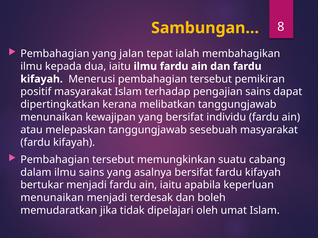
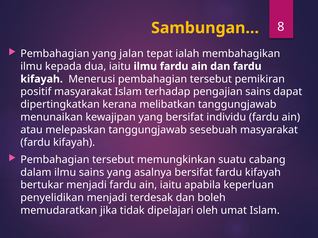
menunaikan: menunaikan -> penyelidikan (52, 198)
